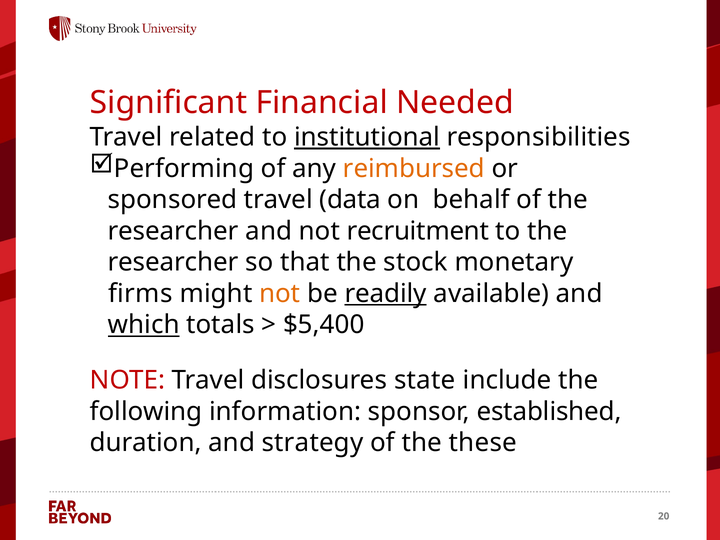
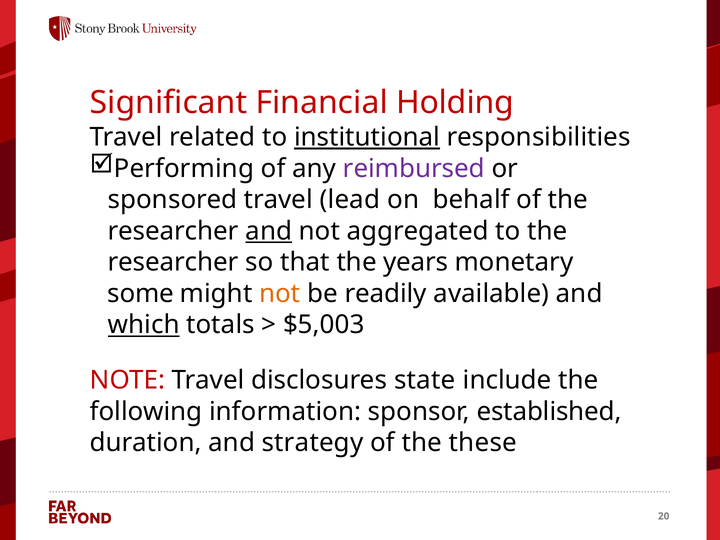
Needed: Needed -> Holding (455, 103)
reimbursed colour: orange -> purple (414, 169)
data: data -> lead (350, 200)
and underline: none -> present (269, 231)
recruitment: recruitment -> aggregated (418, 231)
stock: stock -> years (416, 262)
firms: firms -> some (141, 294)
readily underline: present -> none (386, 294)
$5,400: $5,400 -> $5,003 (324, 325)
